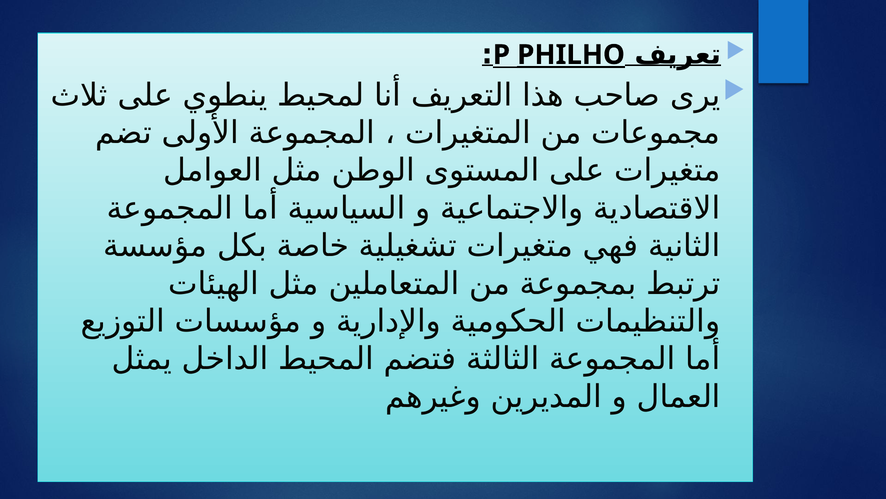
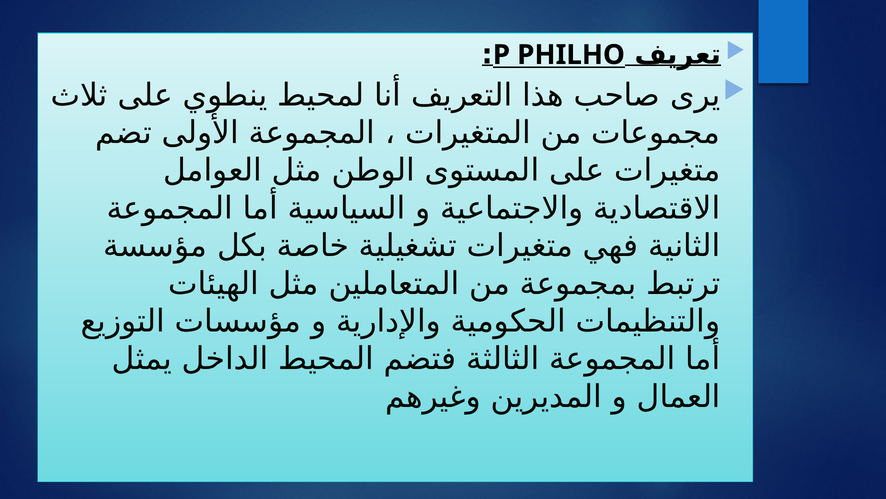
PHILHO underline: present -> none (571, 55)
